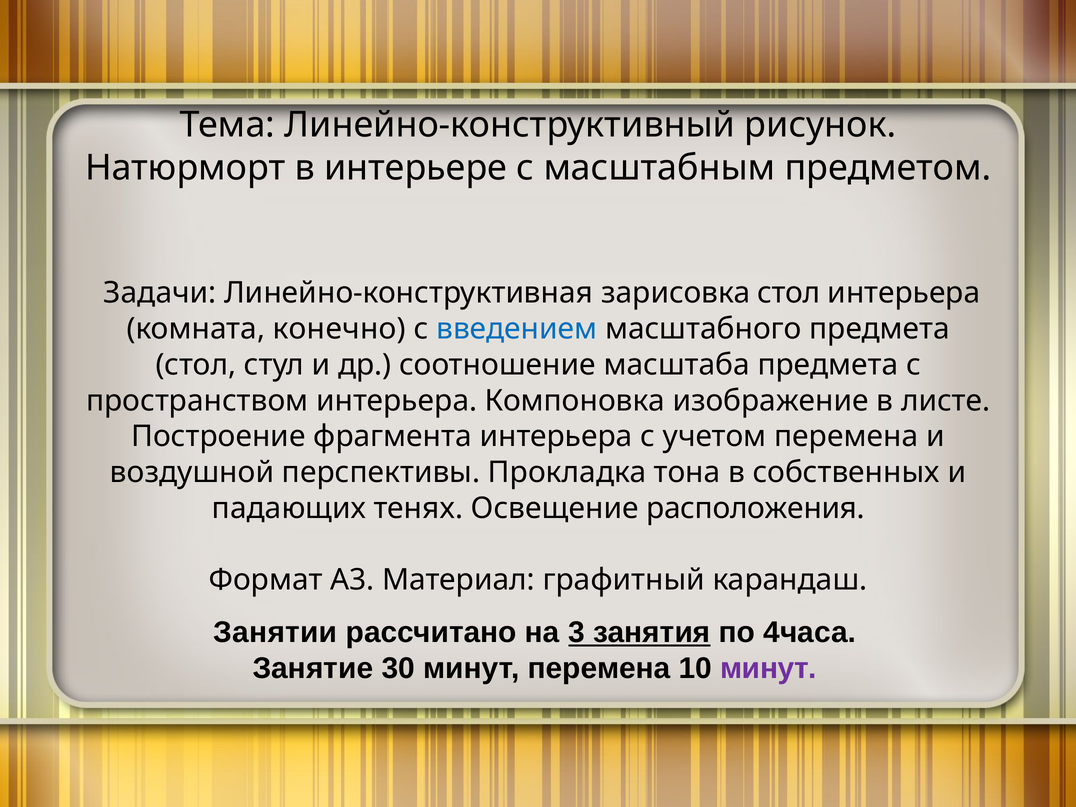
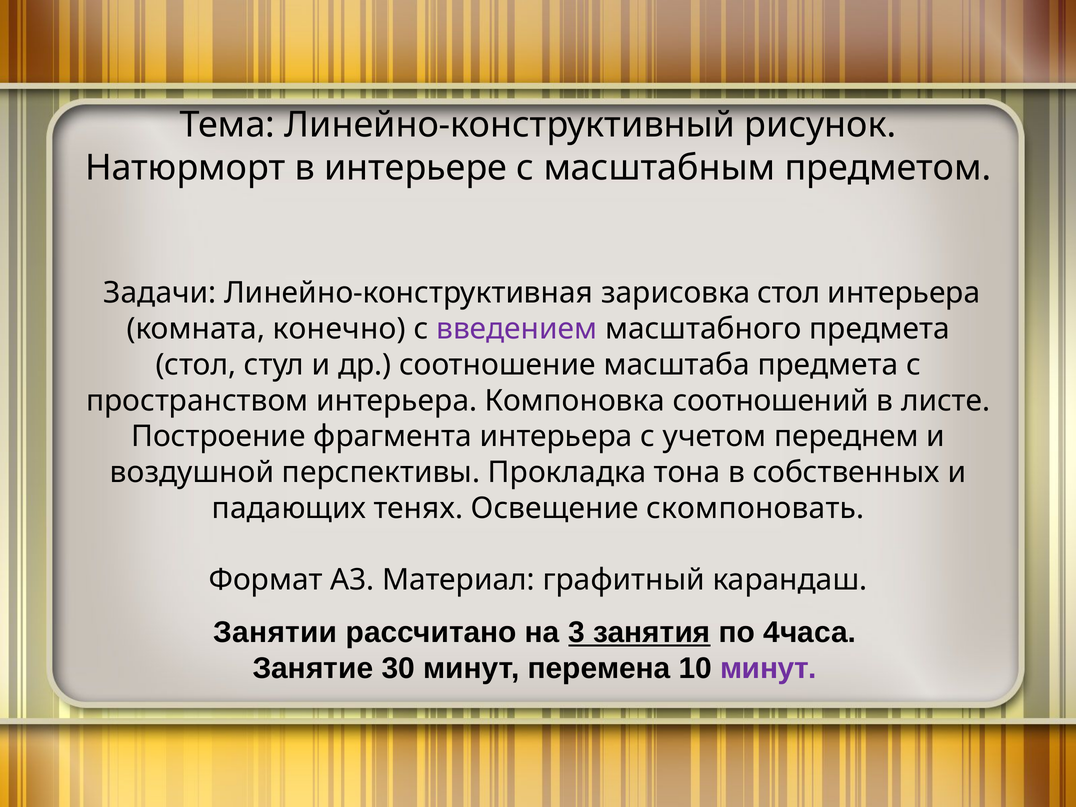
введением colour: blue -> purple (517, 329)
изображение: изображение -> соотношений (771, 401)
учетом перемена: перемена -> переднем (846, 437)
расположения: расположения -> скомпоновать (755, 508)
